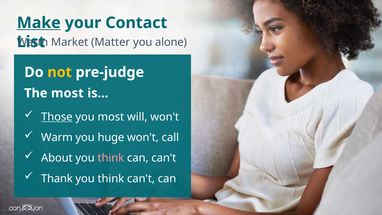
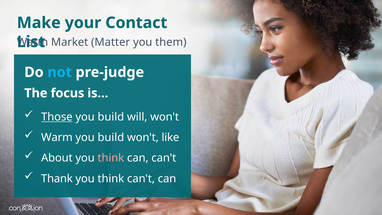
Make underline: present -> none (39, 23)
alone: alone -> them (171, 42)
not colour: yellow -> light blue (60, 72)
The most: most -> focus (67, 93)
most: most -> build (111, 117)
huge: huge -> build (111, 137)
call: call -> like (170, 137)
